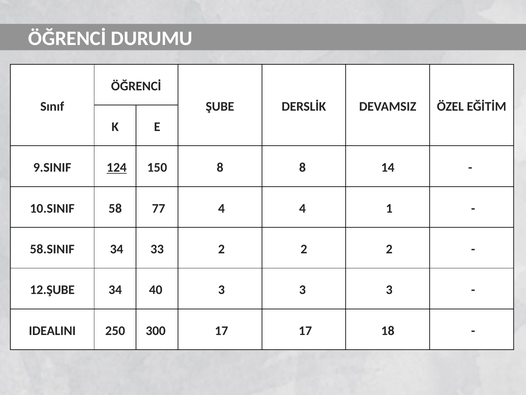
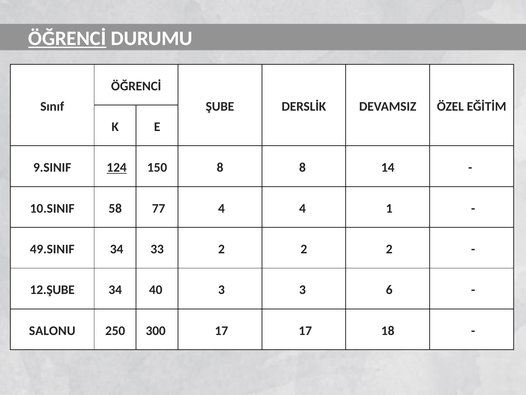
ÖĞRENCİ underline: none -> present (67, 38)
58.SINIF: 58.SINIF -> 49.SINIF (52, 249)
3 3 3: 3 -> 6 (389, 290)
IDEALINI: IDEALINI -> SALONU (52, 330)
